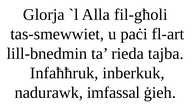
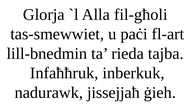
imfassal: imfassal -> jissejjaħ (113, 93)
